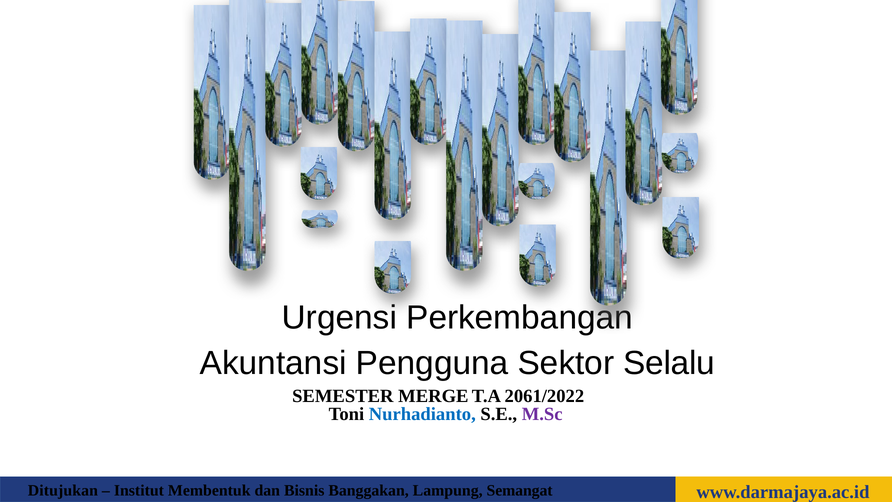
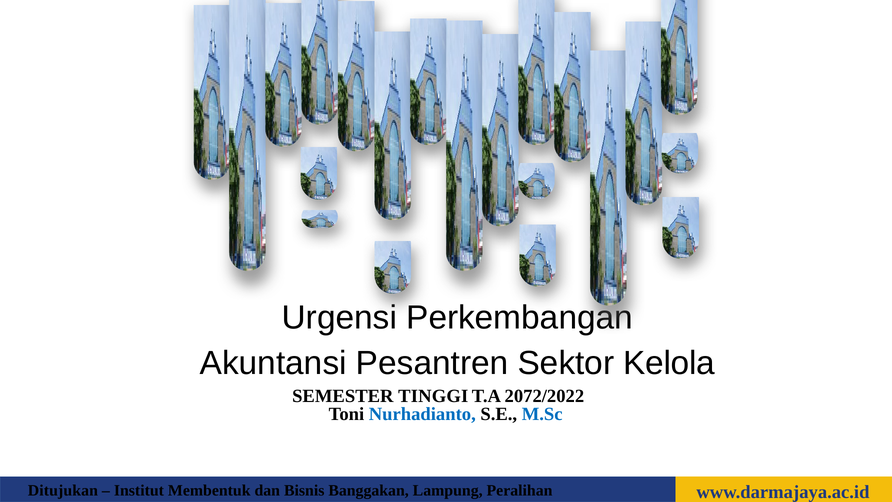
Pengguna: Pengguna -> Pesantren (432, 363)
Selalu: Selalu -> Kelola (669, 363)
MERGE: MERGE -> TINGGI (433, 396)
2061/2022: 2061/2022 -> 2072/2022 (544, 396)
M.Sc colour: purple -> blue (542, 414)
Semangat: Semangat -> Peralihan (520, 491)
